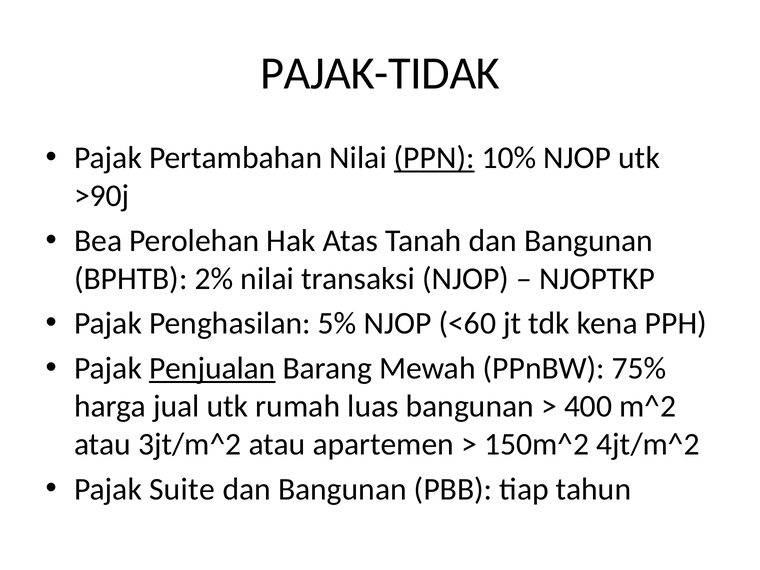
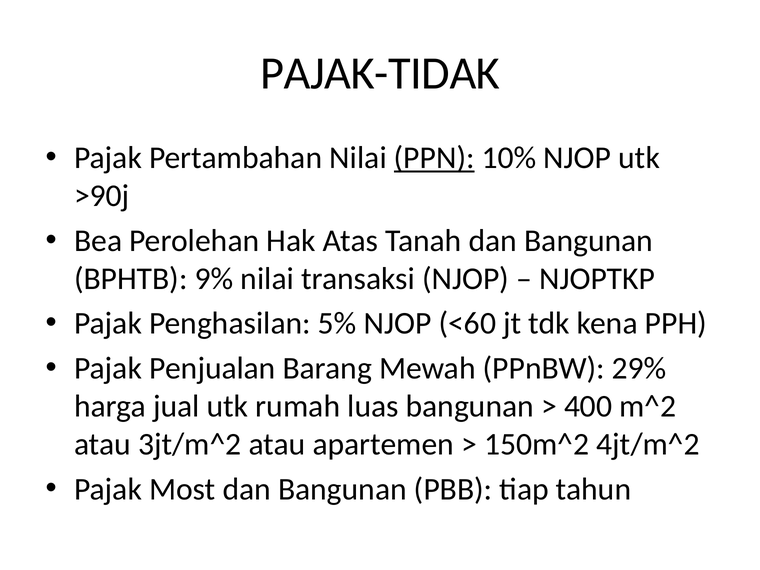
2%: 2% -> 9% (214, 279)
Penjualan underline: present -> none (212, 368)
75%: 75% -> 29% (639, 368)
Suite: Suite -> Most (182, 489)
